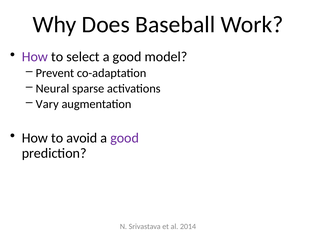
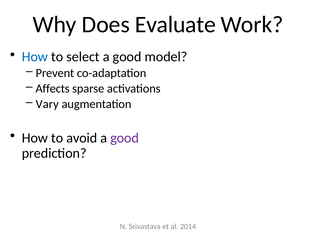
Baseball: Baseball -> Evaluate (175, 25)
How colour: purple -> blue (35, 57)
Neural: Neural -> Affects (53, 89)
